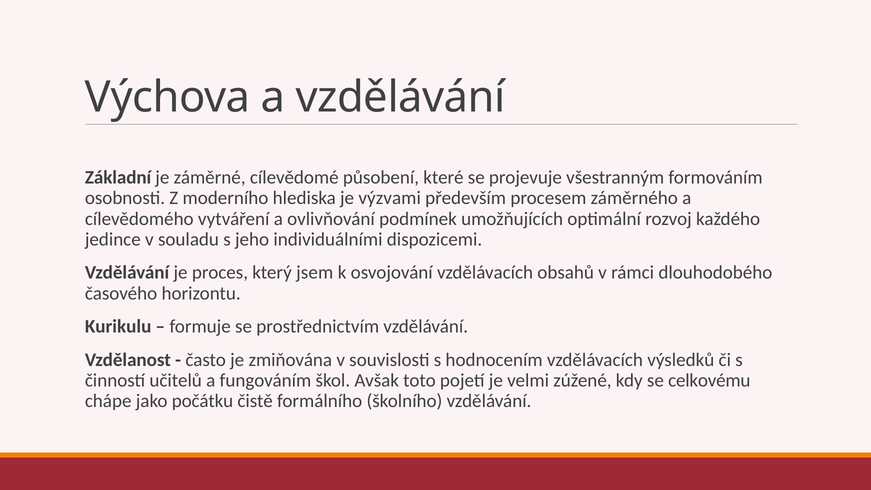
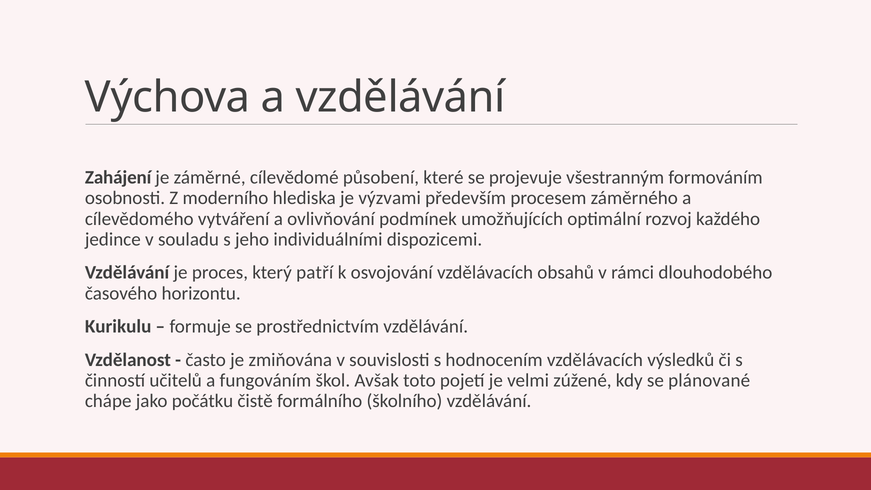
Základní: Základní -> Zahájení (118, 178)
jsem: jsem -> patří (315, 273)
celkovému: celkovému -> plánované (709, 380)
